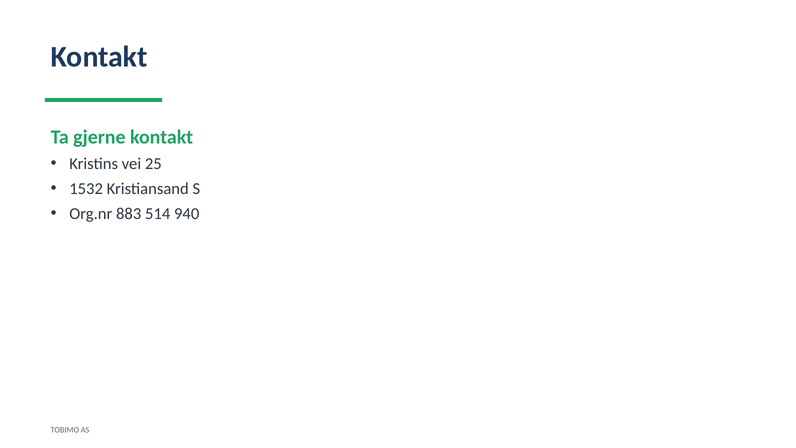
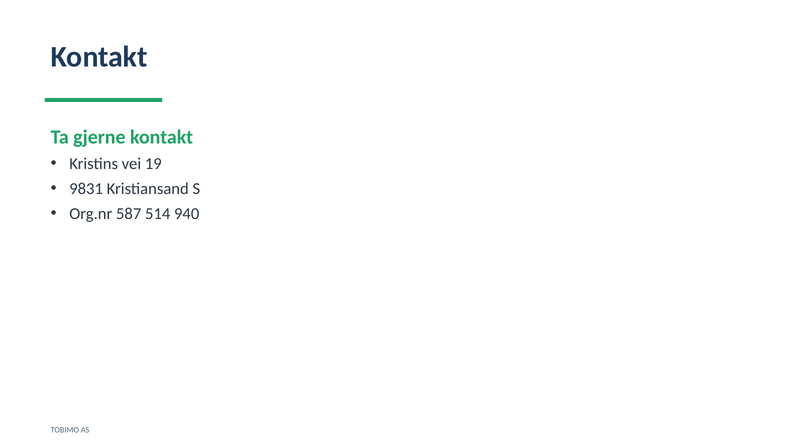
25: 25 -> 19 (153, 164)
1532: 1532 -> 9831 (86, 189)
883: 883 -> 587 (129, 213)
